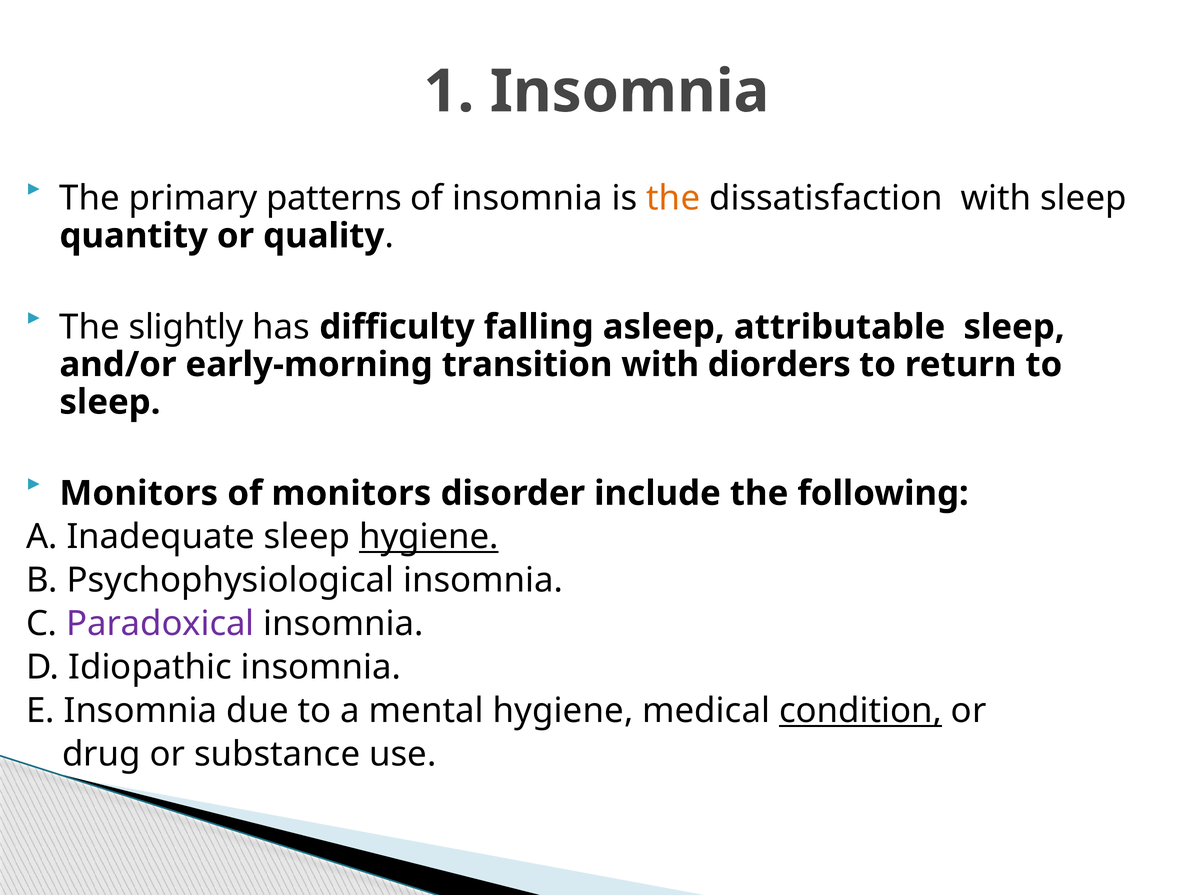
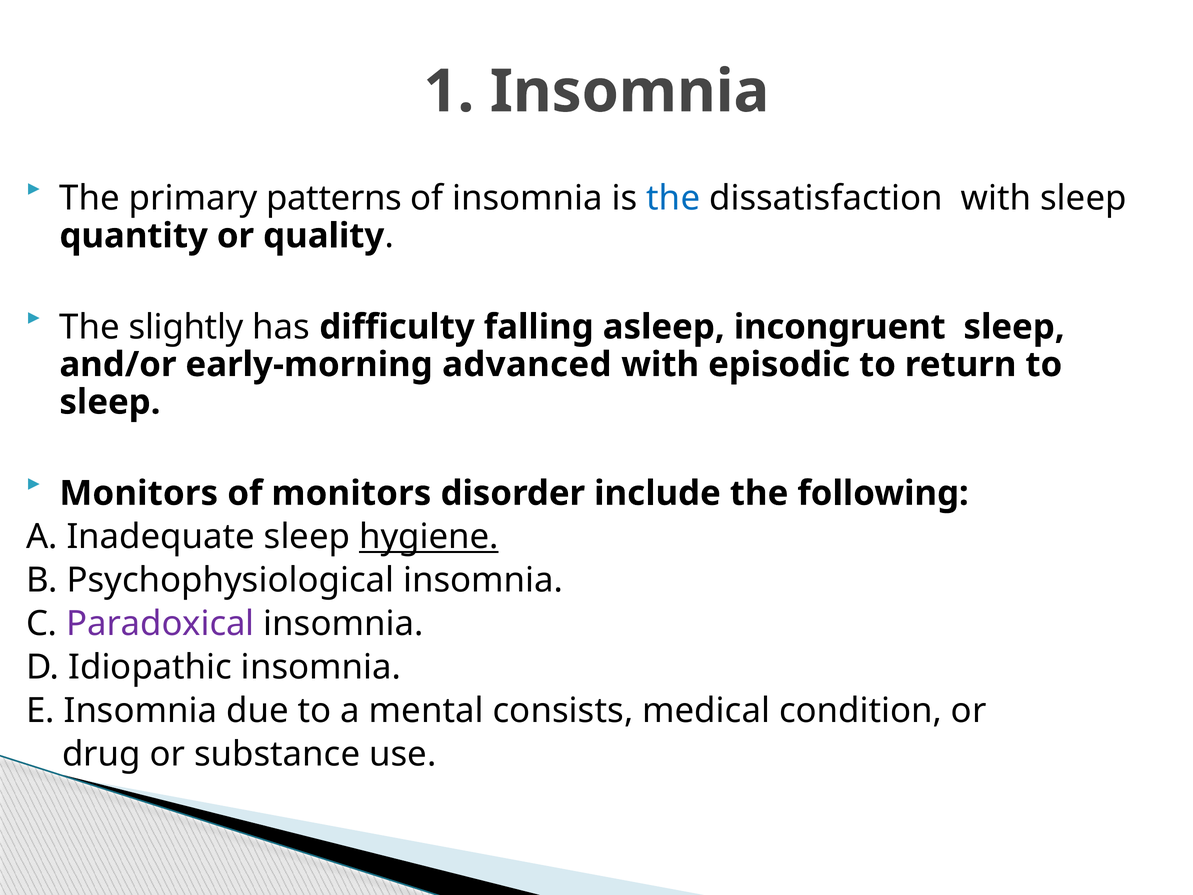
the colour: orange -> blue (673, 198)
attributable: attributable -> incongruent (840, 327)
transition: transition -> advanced (527, 364)
diorders: diorders -> episodic (779, 364)
mental hygiene: hygiene -> consists (563, 711)
condition underline: present -> none (861, 711)
